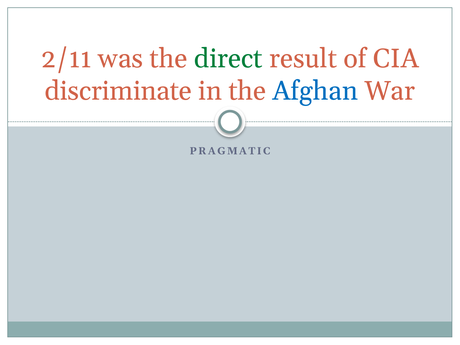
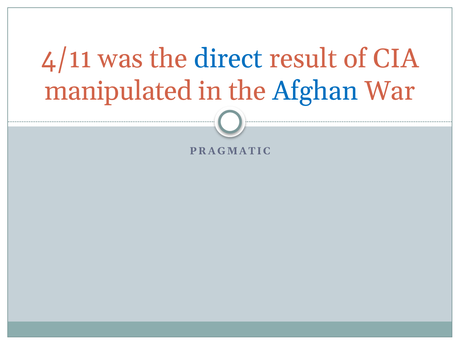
2/11: 2/11 -> 4/11 (66, 59)
direct colour: green -> blue (228, 59)
discriminate: discriminate -> manipulated (118, 91)
